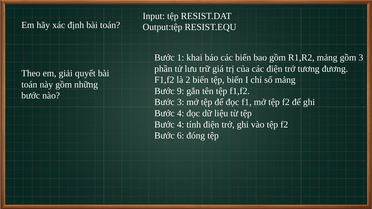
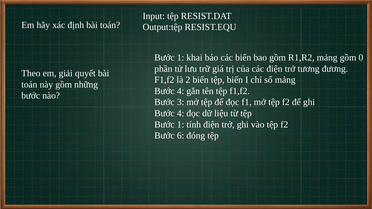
gồm 3: 3 -> 0 (361, 58)
9: 9 -> 4 (181, 91)
4: 4 -> 1 (181, 125)
